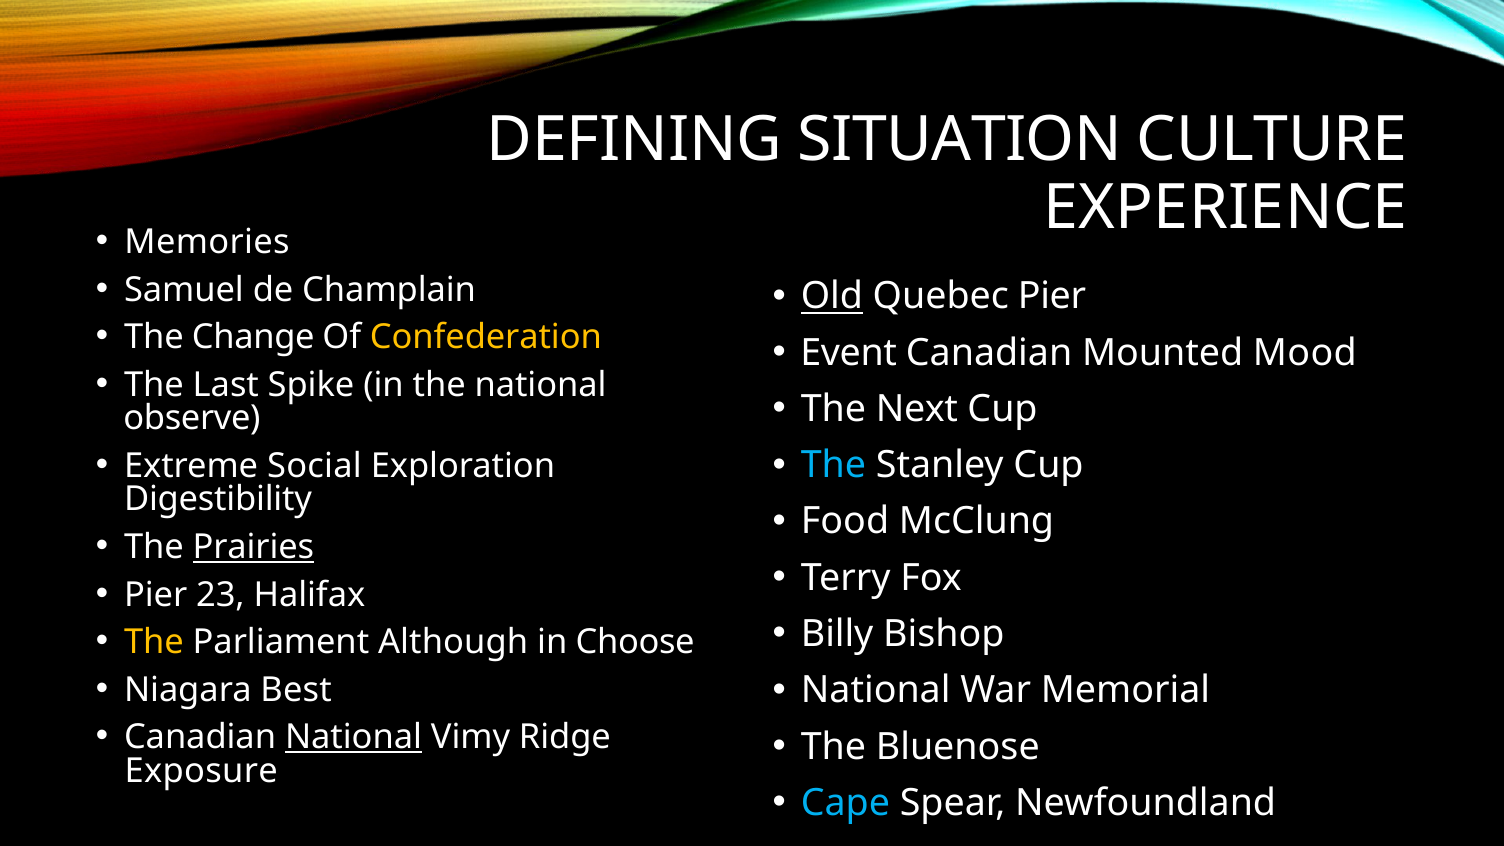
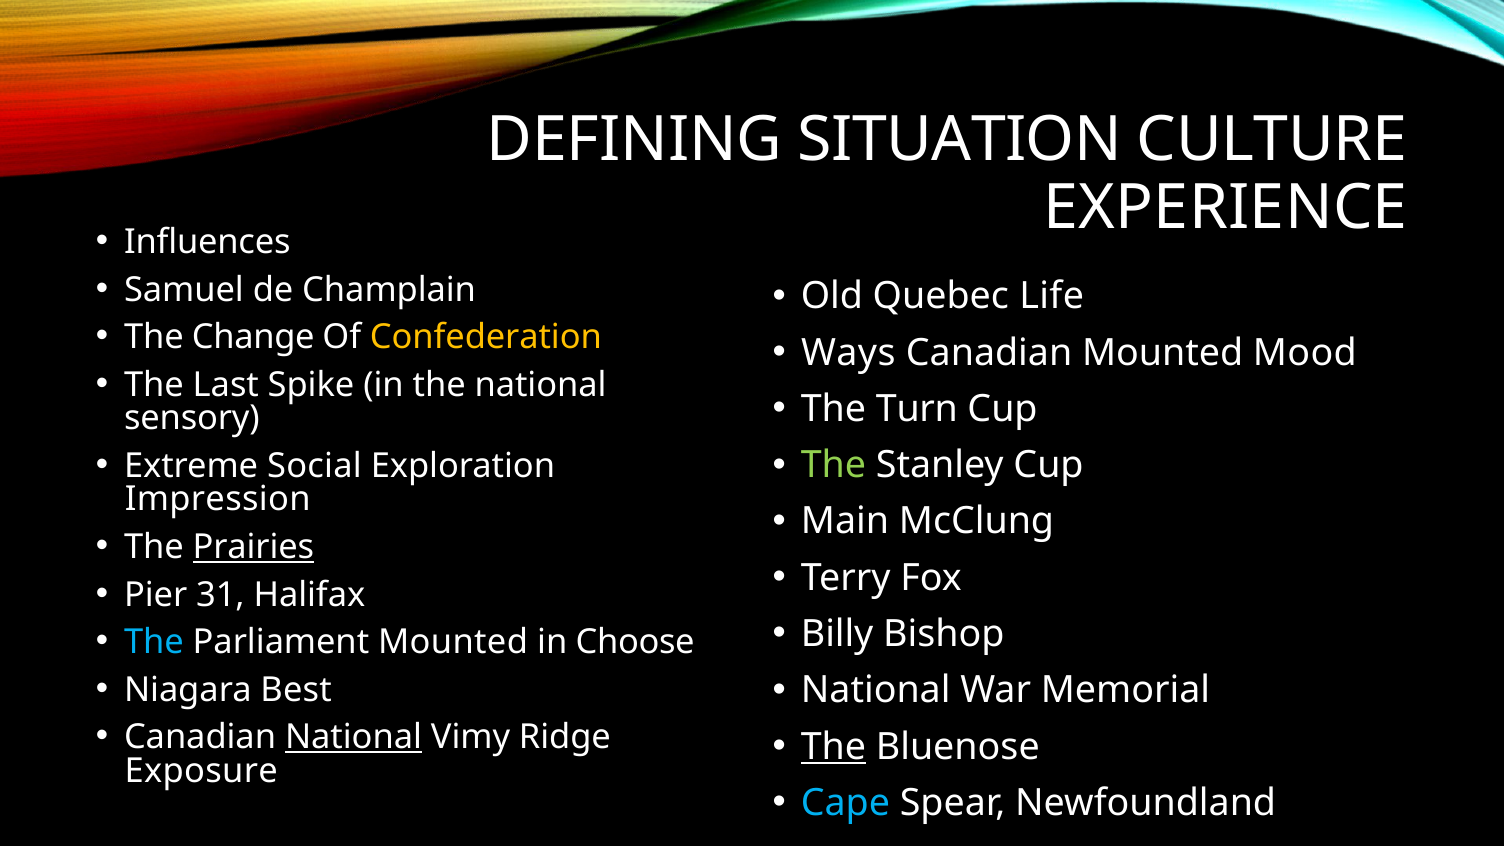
Memories: Memories -> Influences (207, 242)
Old underline: present -> none (832, 296)
Quebec Pier: Pier -> Life (1052, 296)
Event: Event -> Ways (848, 353)
Next: Next -> Turn (917, 409)
observe: observe -> sensory (192, 419)
The colour: light blue -> light green (834, 465)
Digestibility: Digestibility -> Impression (218, 500)
Food: Food -> Main (845, 522)
23: 23 -> 31 (220, 595)
The colour: yellow -> light blue (154, 642)
Parliament Although: Although -> Mounted (453, 642)
The underline: none -> present (834, 747)
